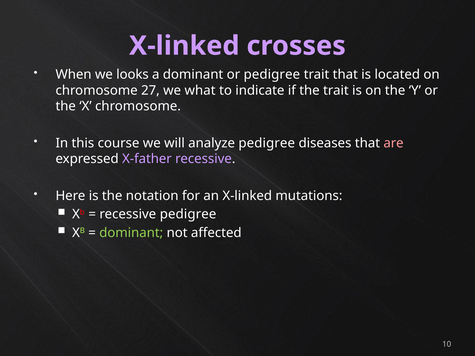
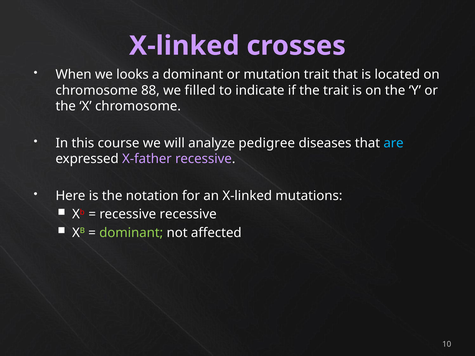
or pedigree: pedigree -> mutation (272, 75)
27: 27 -> 88 (150, 90)
what: what -> filled (200, 90)
are colour: pink -> light blue (394, 143)
recessive pedigree: pedigree -> recessive (188, 214)
